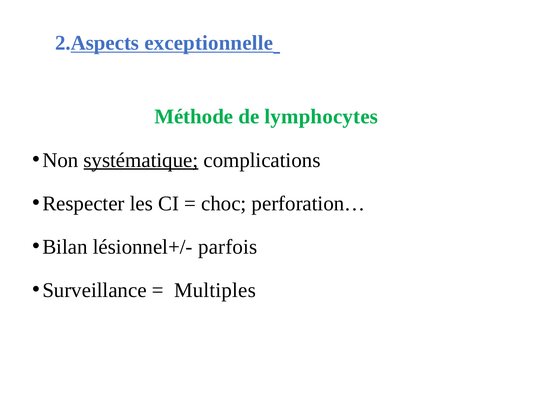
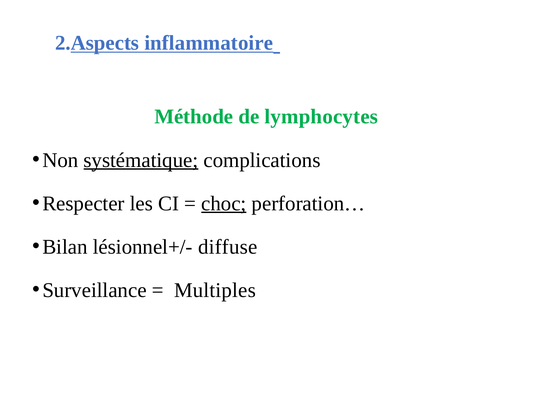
exceptionnelle: exceptionnelle -> inflammatoire (209, 43)
choc underline: none -> present (224, 203)
parfois: parfois -> diffuse (228, 246)
